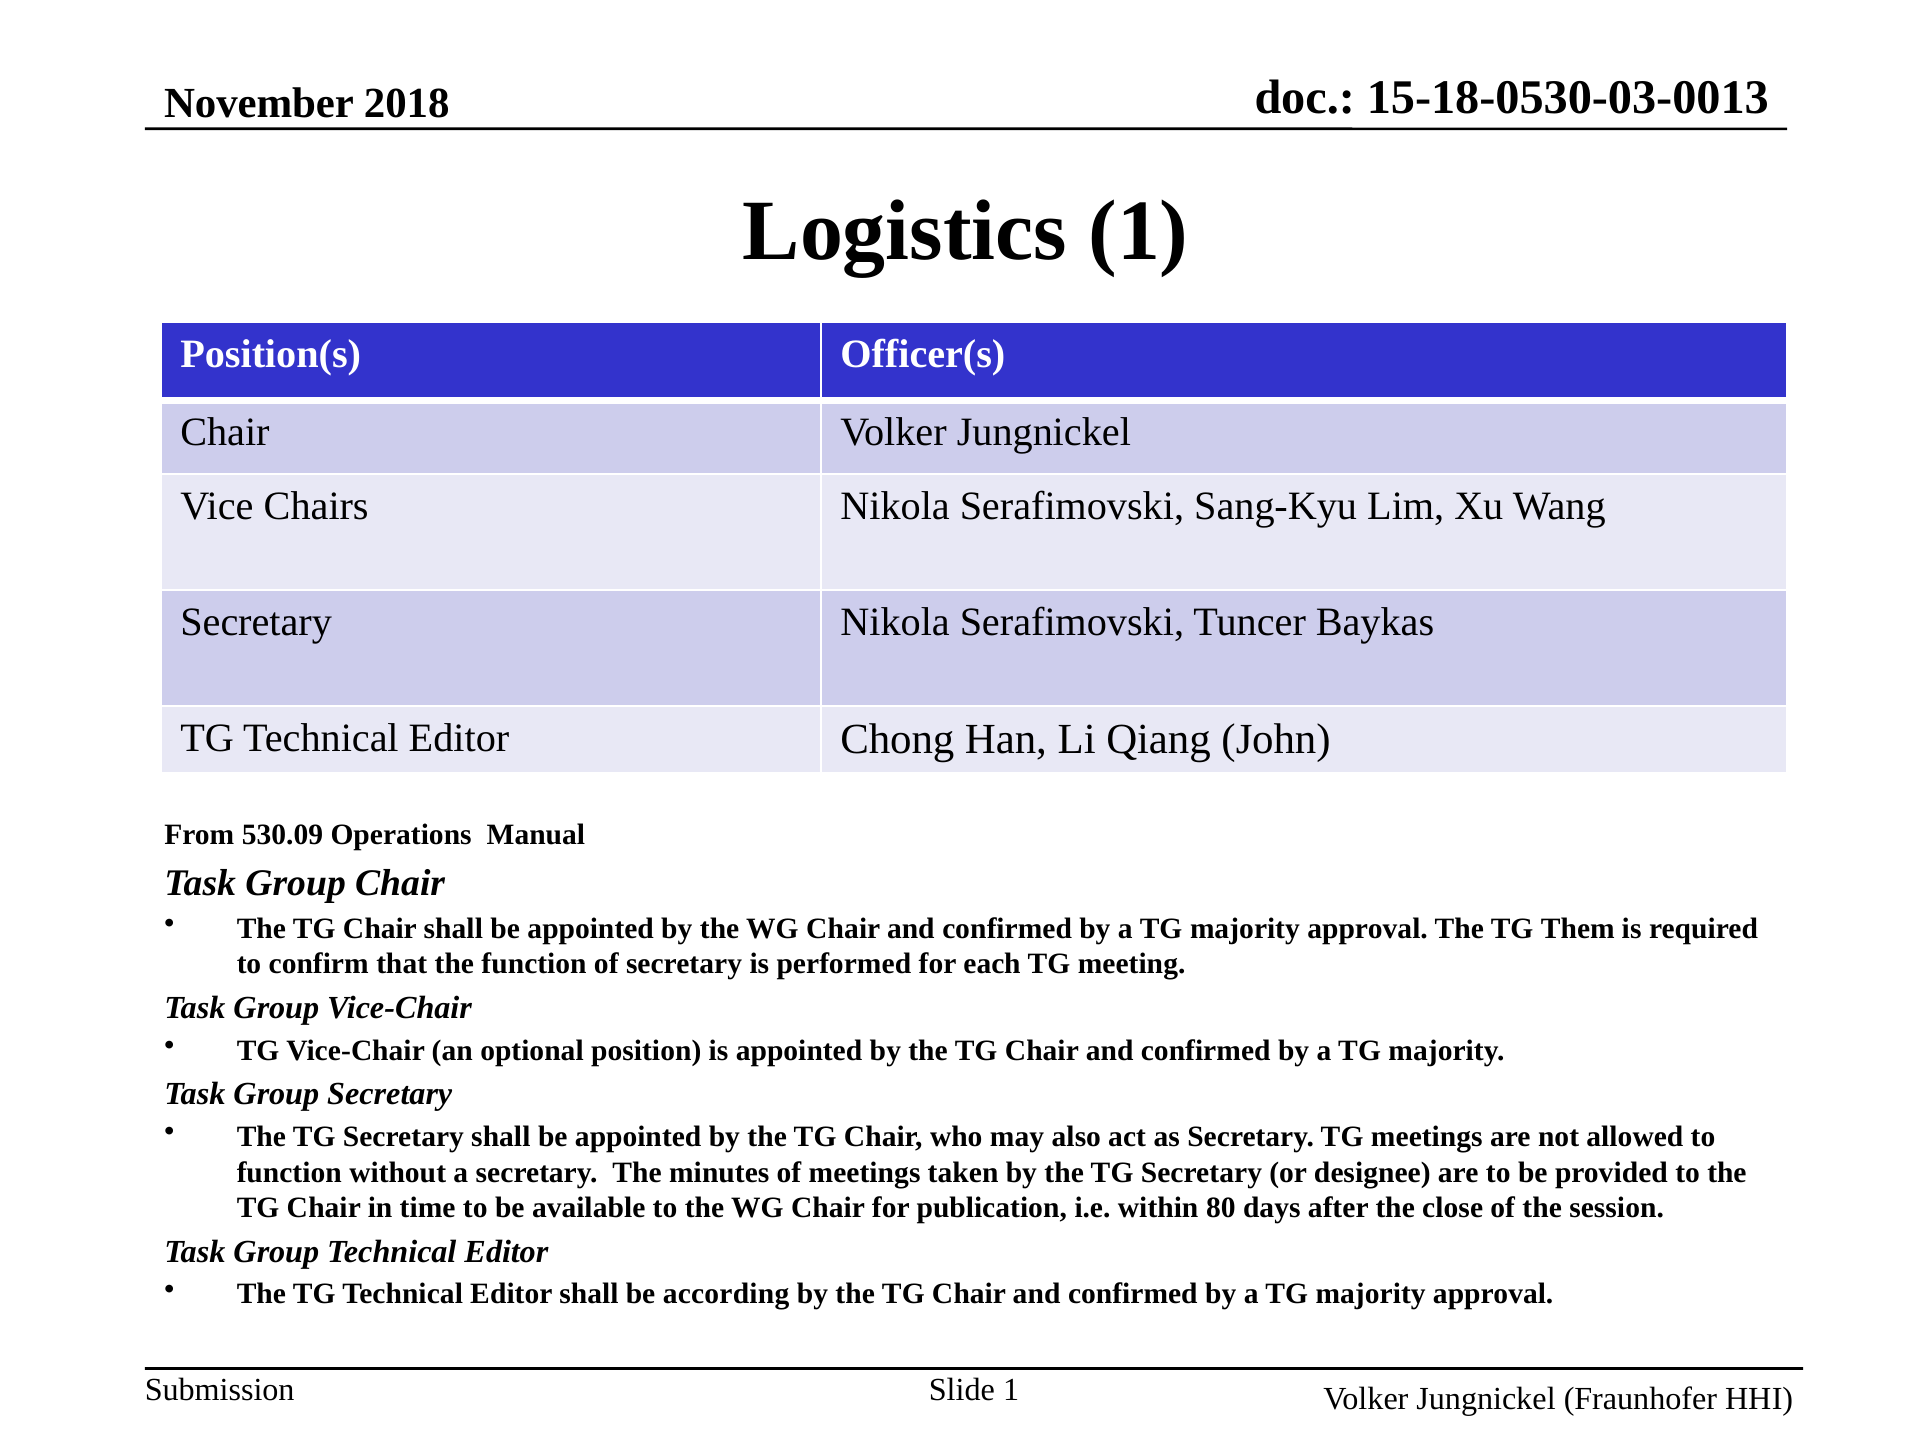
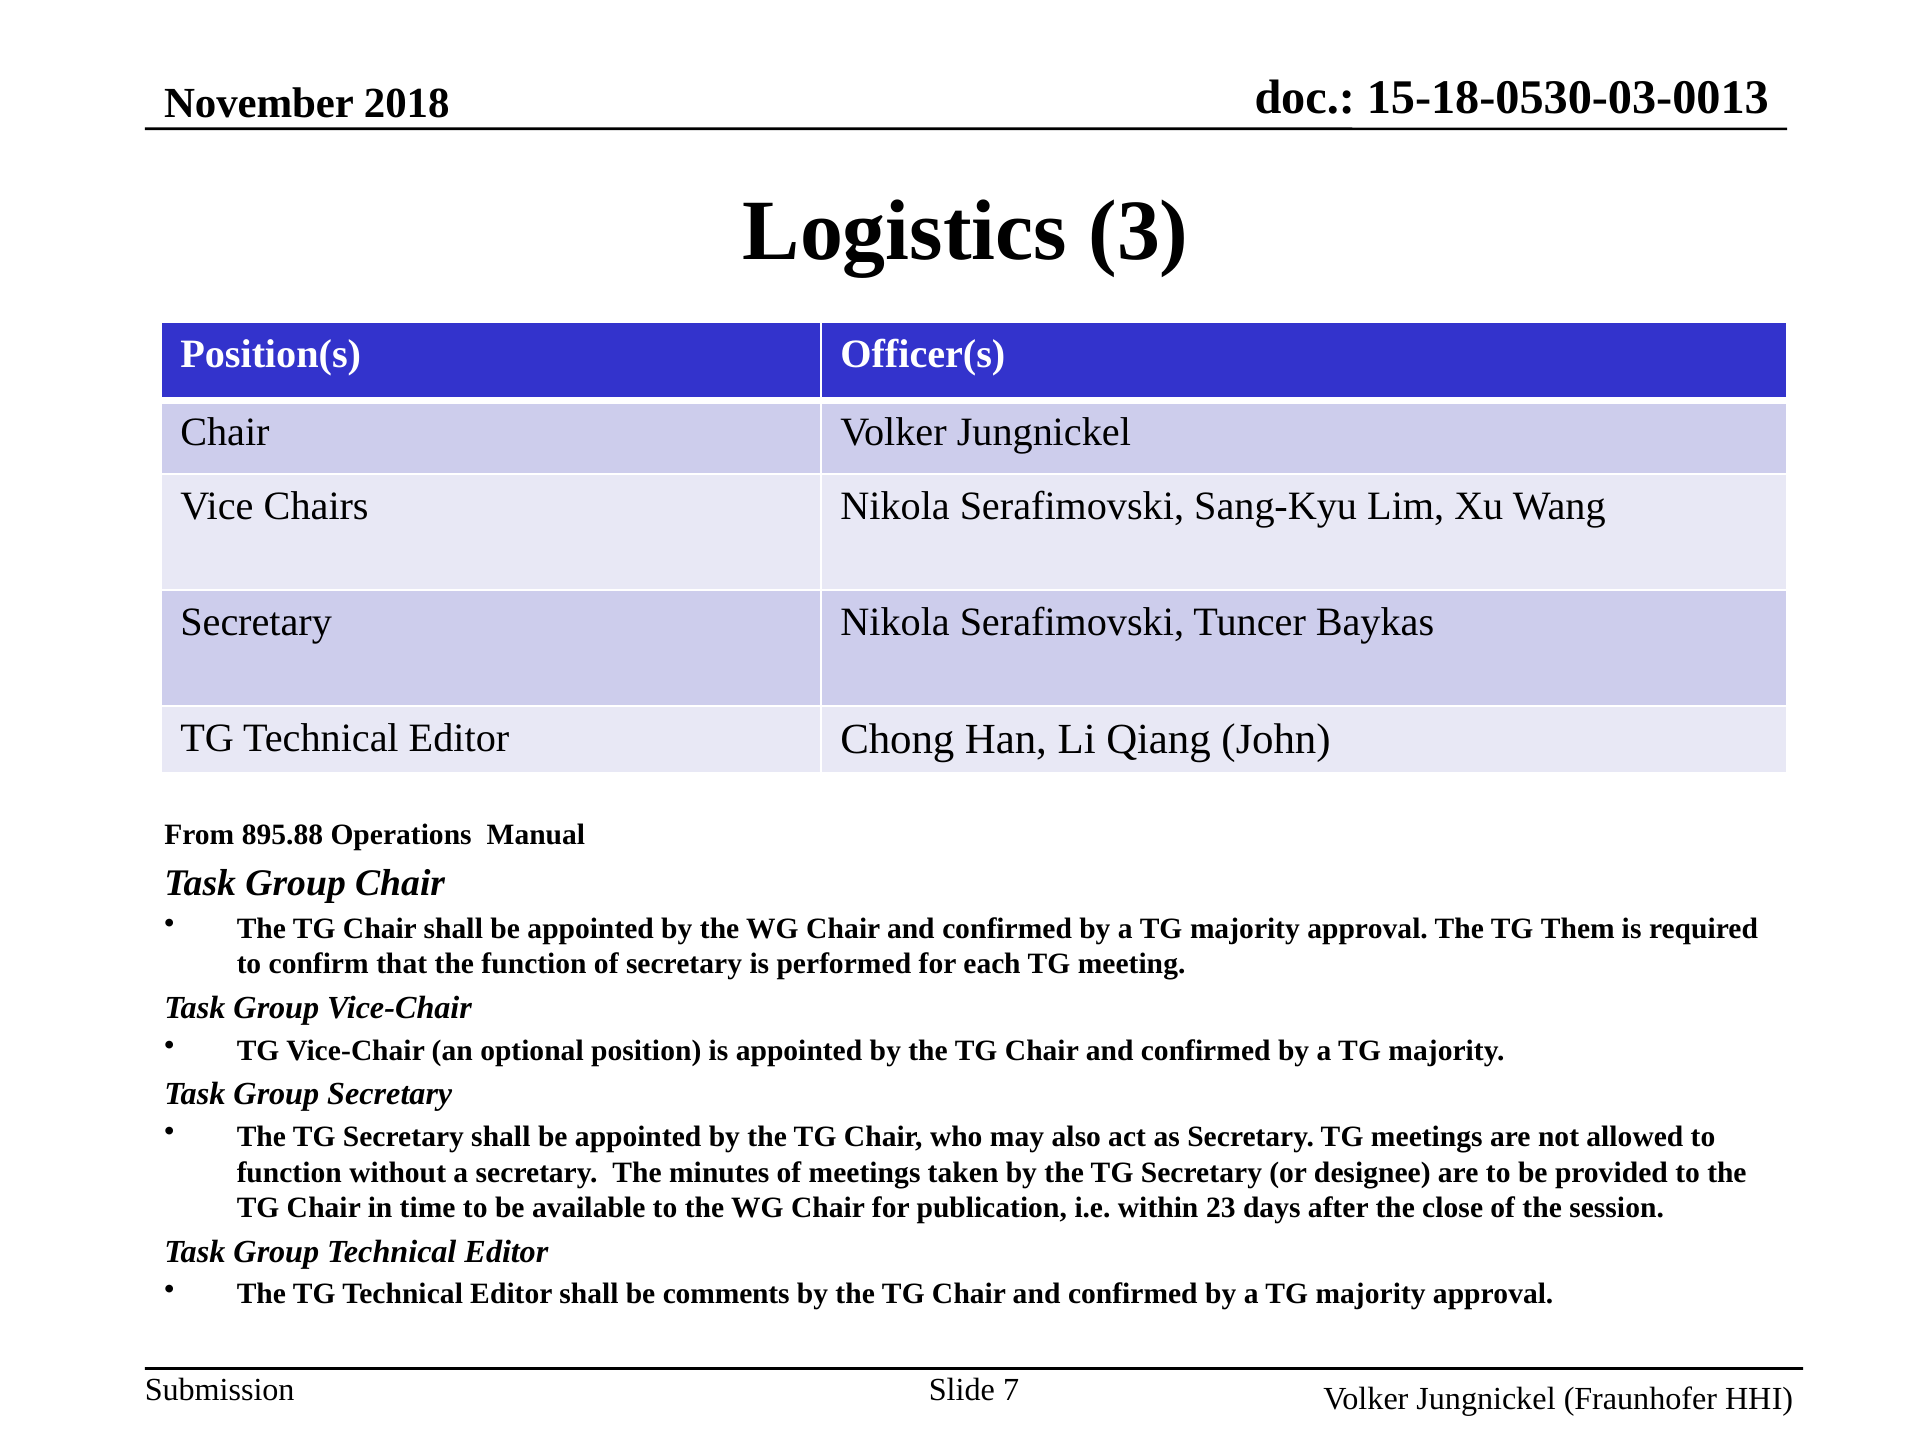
Logistics 1: 1 -> 3 (1139, 231)
530.09: 530.09 -> 895.88 (282, 834)
80: 80 -> 23 (1221, 1208)
according: according -> comments (726, 1294)
Slide 1: 1 -> 7 (1011, 1390)
